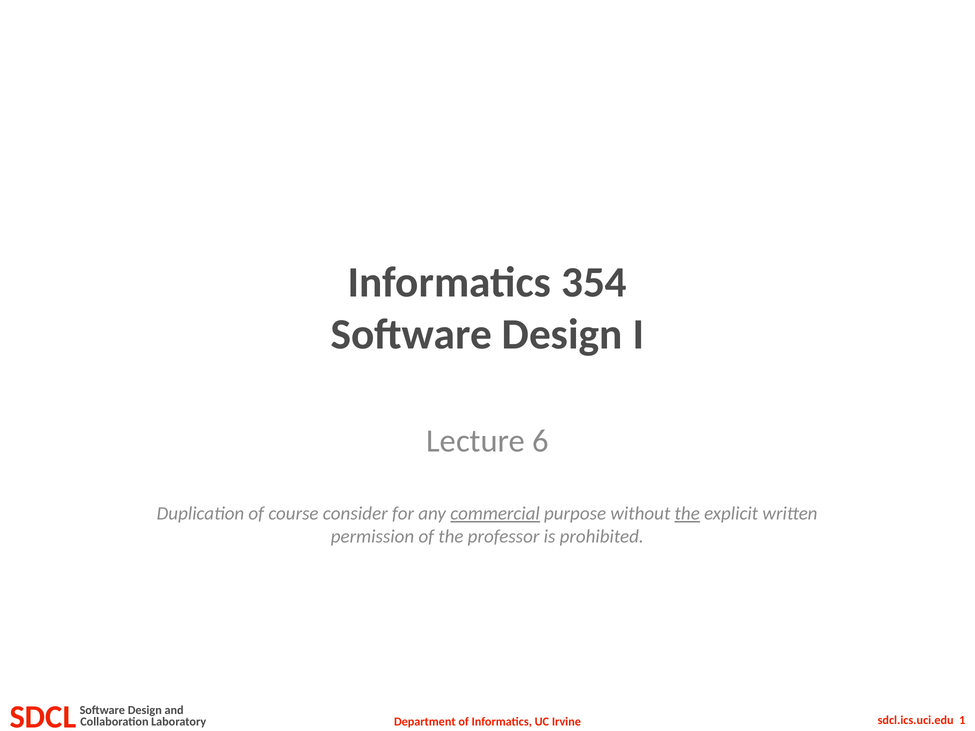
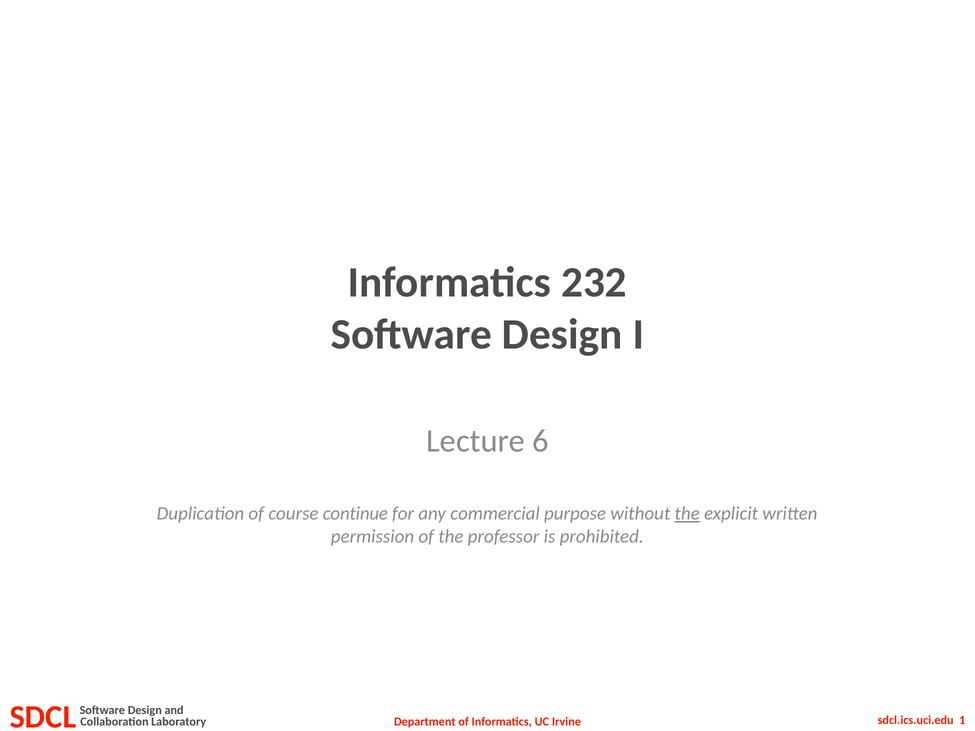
354: 354 -> 232 (594, 283)
consider: consider -> continue (355, 514)
commercial underline: present -> none (495, 514)
